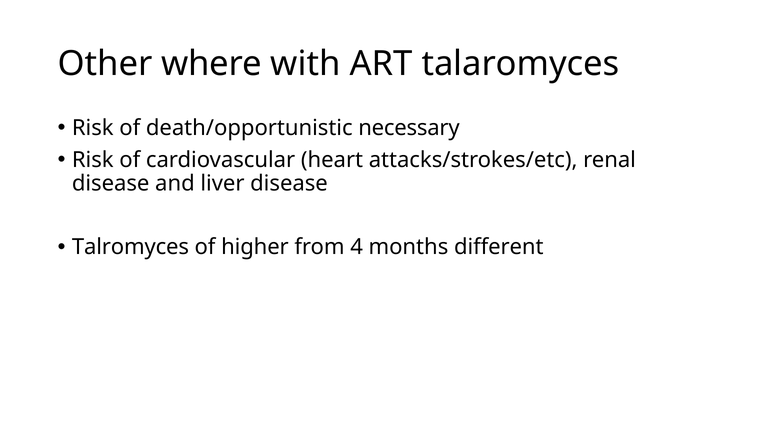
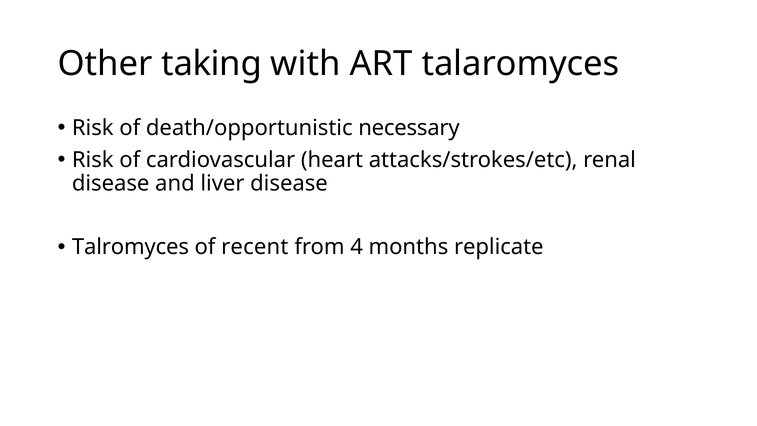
where: where -> taking (212, 64)
higher: higher -> recent (255, 247)
different: different -> replicate (499, 247)
